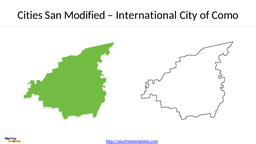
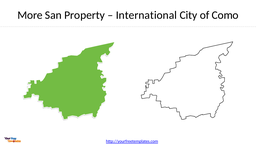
Cities: Cities -> More (30, 15)
Modified: Modified -> Property (85, 15)
